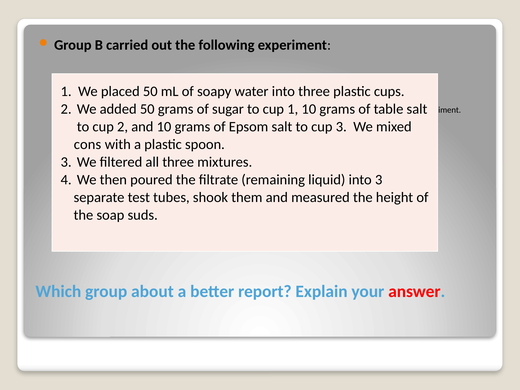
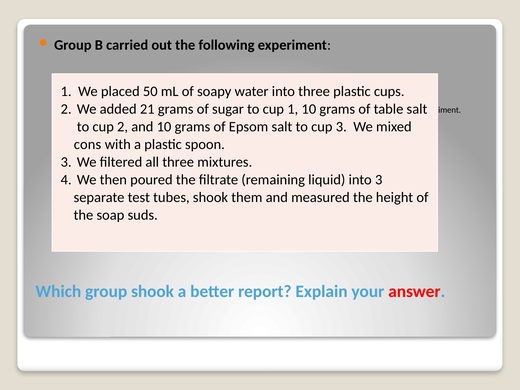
added 50: 50 -> 21 (147, 109)
group about: about -> shook (153, 292)
